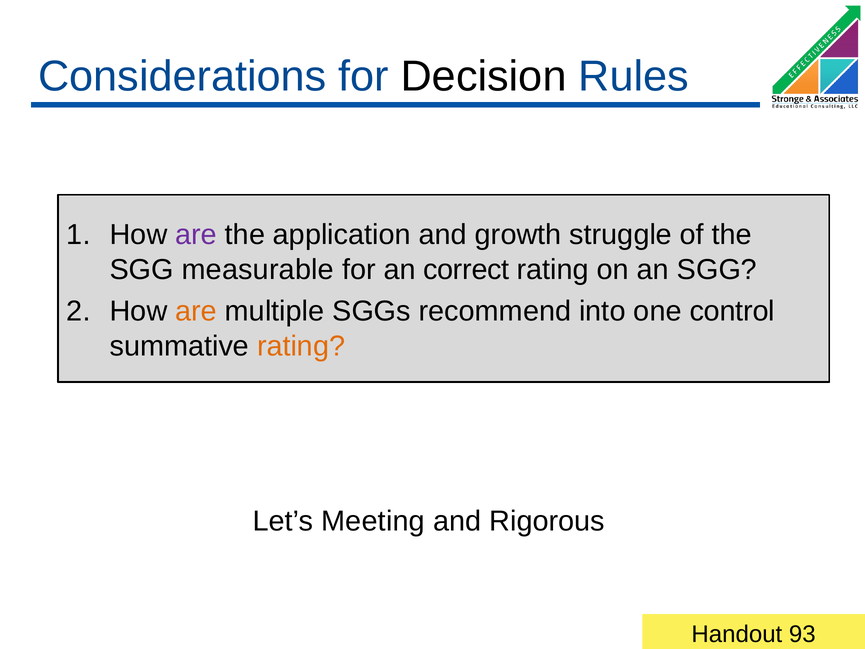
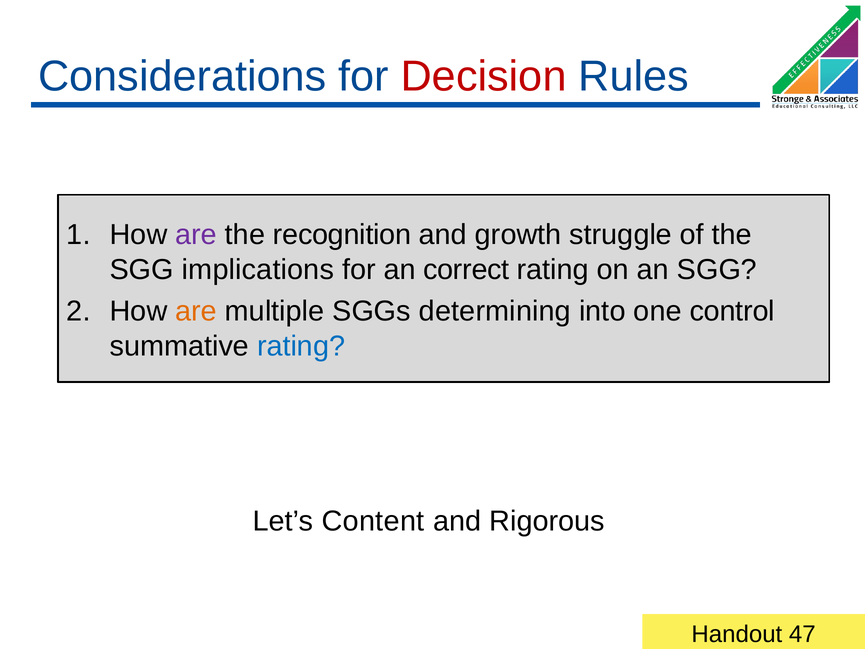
Decision colour: black -> red (484, 76)
application: application -> recognition (342, 235)
measurable: measurable -> implications (258, 269)
recommend: recommend -> determining (495, 311)
rating colour: orange -> blue (301, 346)
Meeting: Meeting -> Content (373, 521)
93: 93 -> 47 (802, 634)
